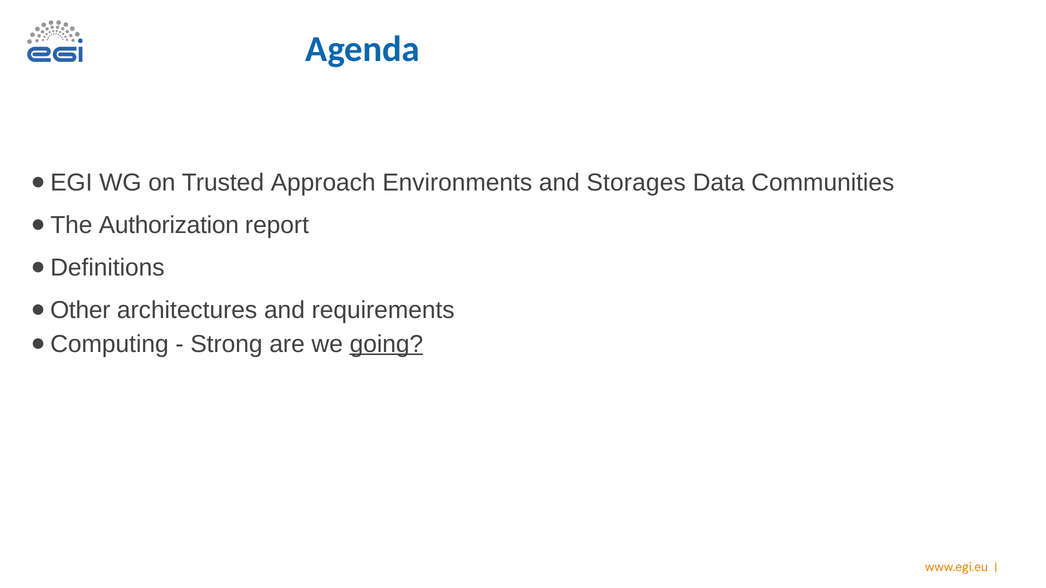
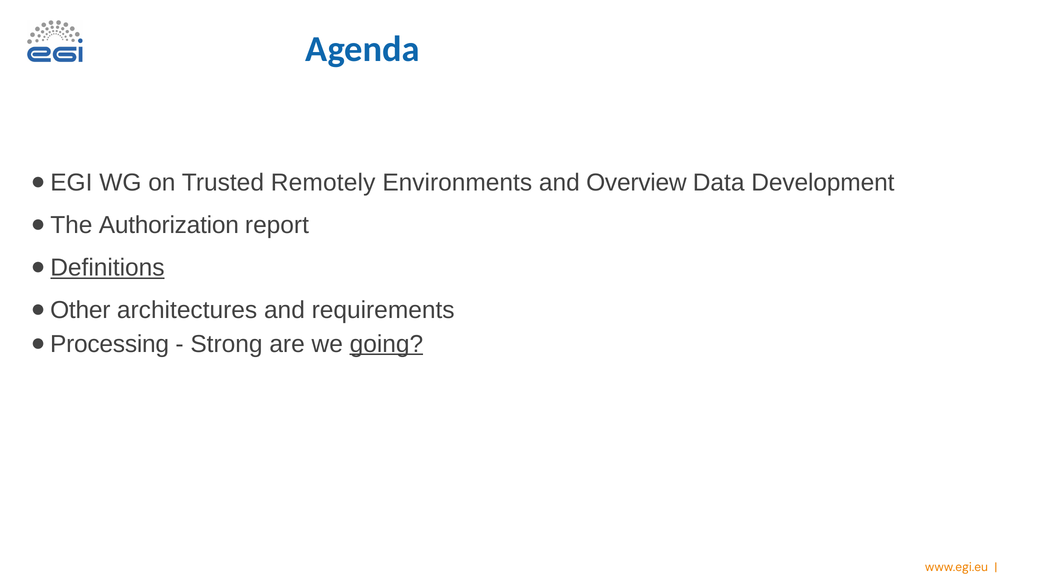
Approach: Approach -> Remotely (323, 183)
Storages: Storages -> Overview (636, 183)
Communities: Communities -> Development (823, 183)
Definitions underline: none -> present (107, 268)
Computing: Computing -> Processing (110, 344)
